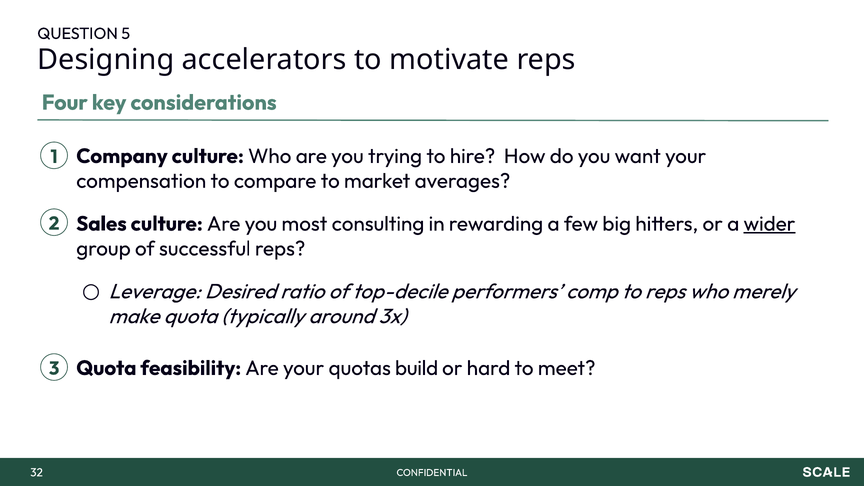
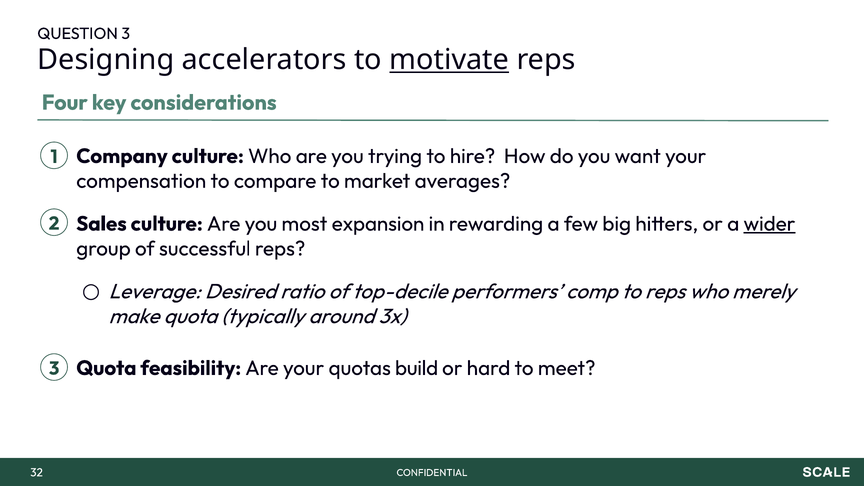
QUESTION 5: 5 -> 3 (126, 34)
motivate underline: none -> present (449, 60)
consulting: consulting -> expansion (378, 224)
